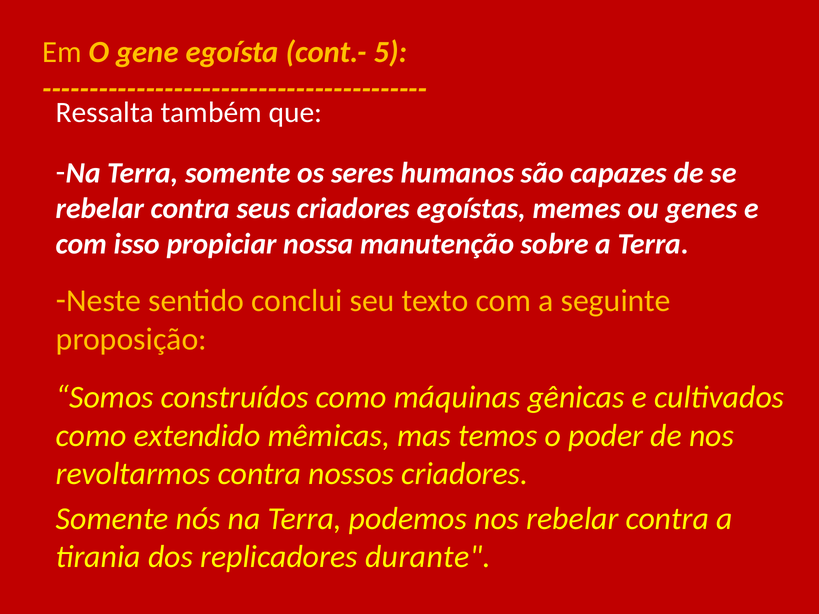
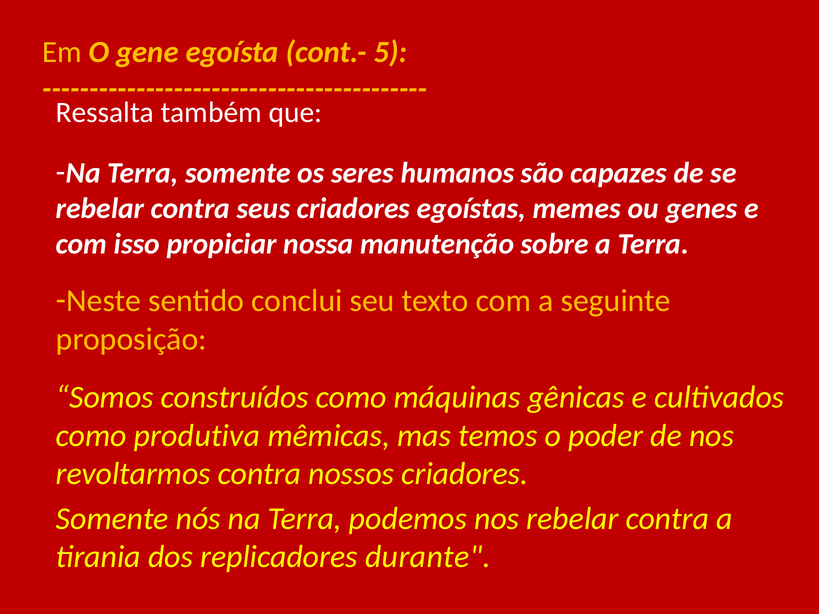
extendido: extendido -> produtiva (197, 436)
